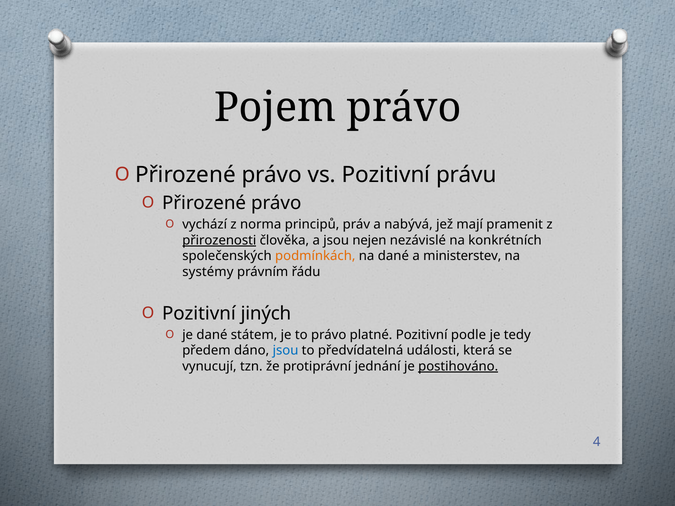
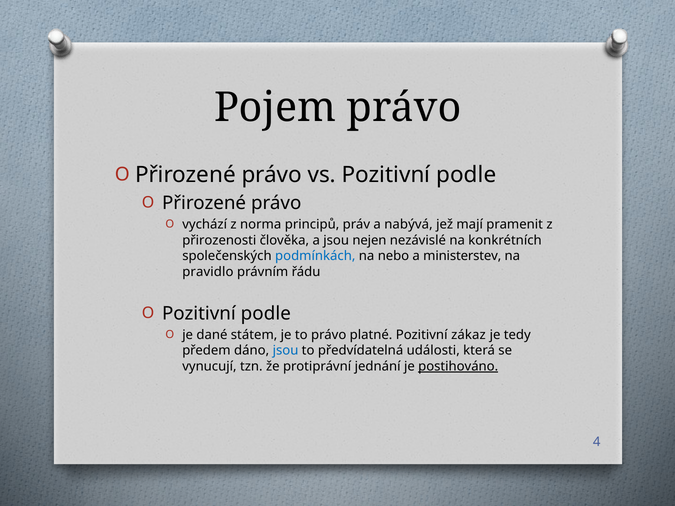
vs Pozitivní právu: právu -> podle (466, 175)
přirozenosti underline: present -> none (219, 240)
podmínkách colour: orange -> blue (315, 256)
na dané: dané -> nebo (393, 256)
systémy: systémy -> pravidlo (208, 272)
jiných: jiných -> podle (266, 314)
podle: podle -> zákaz (468, 335)
